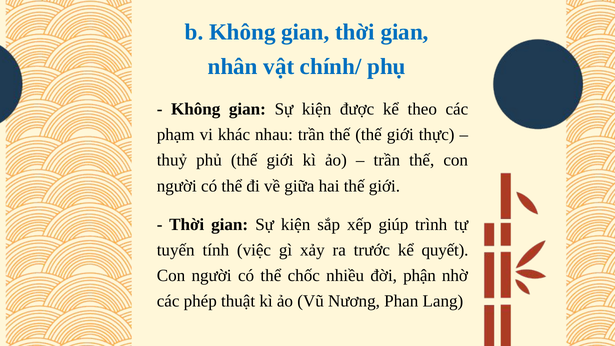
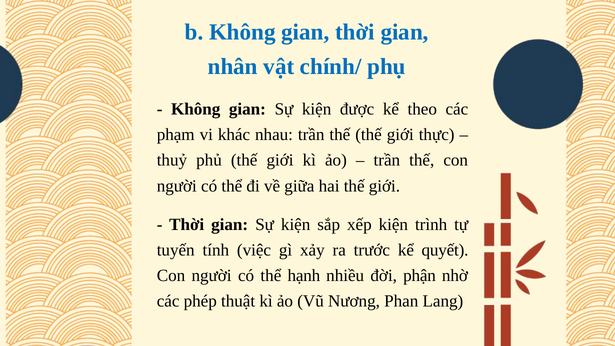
xếp giúp: giúp -> kiện (393, 224)
chốc: chốc -> hạnh (304, 276)
